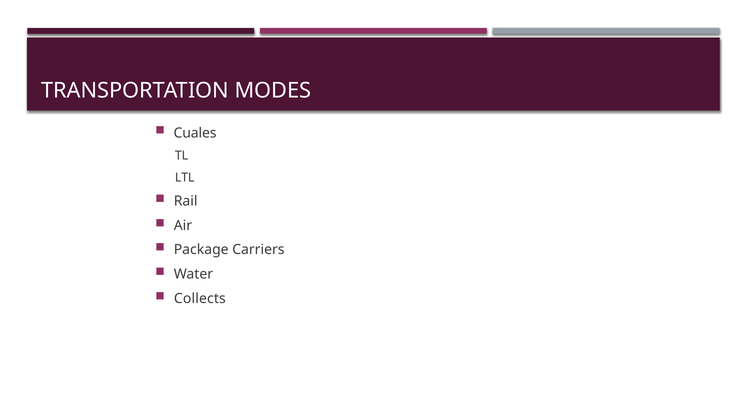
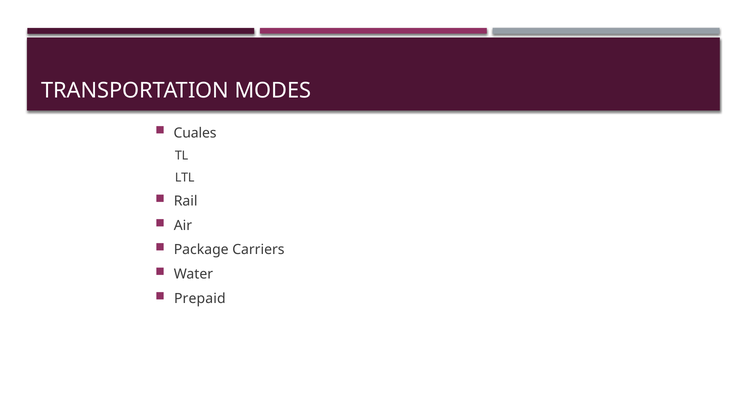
Collects: Collects -> Prepaid (200, 299)
